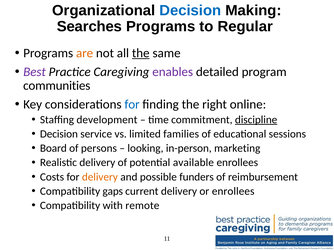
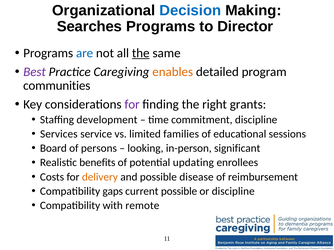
Regular: Regular -> Director (245, 27)
are colour: orange -> blue (85, 53)
enables colour: purple -> orange (173, 72)
for colour: blue -> purple (132, 105)
online: online -> grants (248, 105)
discipline underline: present -> none (256, 120)
Decision: Decision -> Services (59, 134)
marketing: marketing -> significant (237, 149)
Realistic delivery: delivery -> benefits (97, 163)
available: available -> updating (193, 163)
funders: funders -> disease (196, 177)
current delivery: delivery -> possible (179, 192)
or enrollees: enrollees -> discipline (233, 192)
